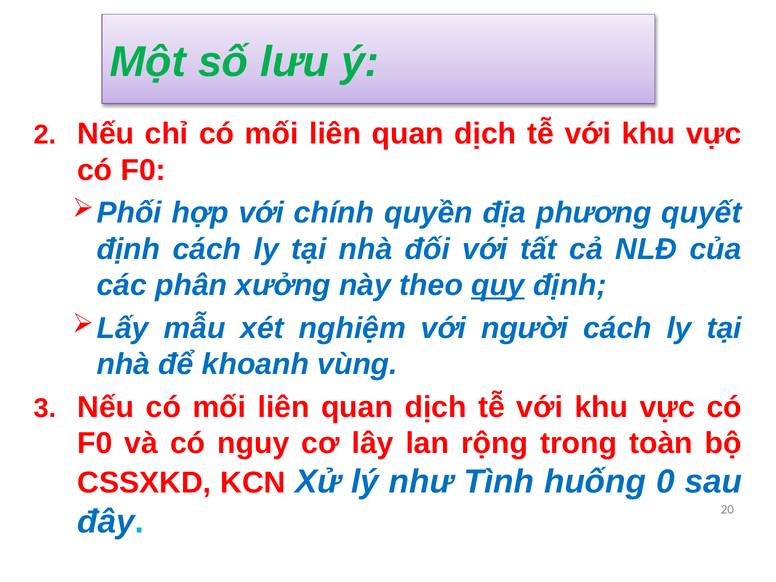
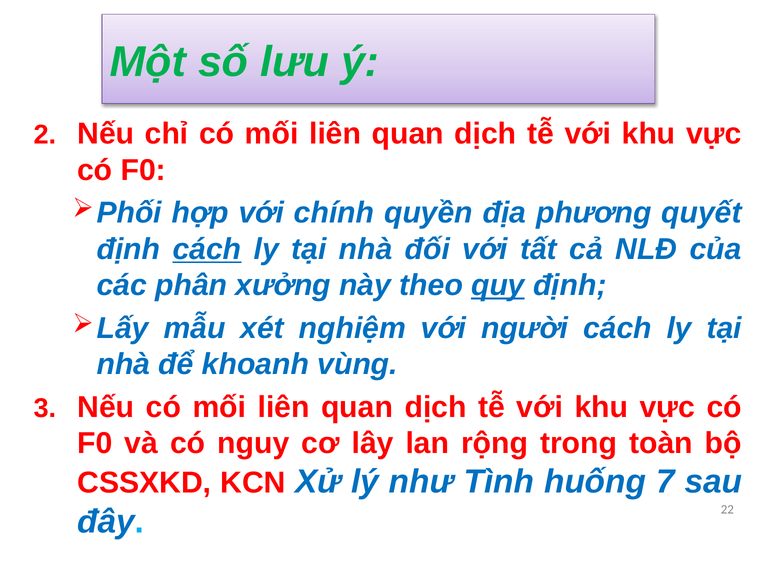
cách underline: none -> present (207, 249)
0: 0 -> 7 (665, 482)
20: 20 -> 22 (727, 509)
